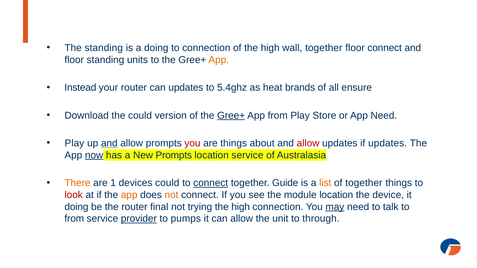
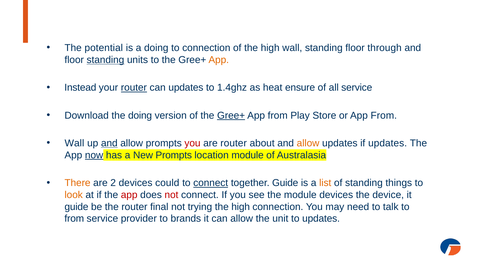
The standing: standing -> potential (104, 48)
wall together: together -> standing (324, 48)
floor connect: connect -> through (385, 48)
standing underline: none -> present (105, 60)
router underline: none -> present (134, 88)
5.4ghz: 5.4ghz -> 1.4ghz (232, 88)
brands: brands -> ensure (300, 88)
all ensure: ensure -> service (357, 88)
the could: could -> doing (140, 116)
or App Need: Need -> From (384, 116)
Play: Play -> Wall (74, 143)
are things: things -> router (234, 143)
allow colour: red -> orange (308, 143)
location service: service -> module (248, 155)
1: 1 -> 2 (113, 183)
of together: together -> standing (364, 183)
look colour: red -> orange (74, 195)
app colour: orange -> red (129, 195)
not colour: orange -> red (171, 195)
module location: location -> devices (336, 195)
doing: doing -> guide (76, 207)
may underline: present -> none (335, 207)
provider underline: present -> none (139, 219)
pumps: pumps -> brands (186, 219)
to through: through -> updates (321, 219)
